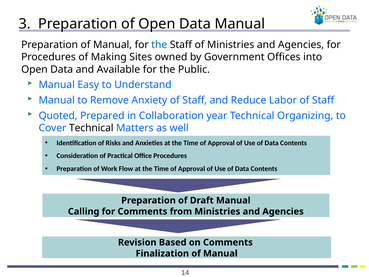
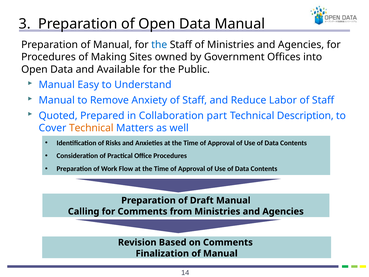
year: year -> part (217, 116)
Organizing: Organizing -> Description (305, 116)
Technical colour: black -> orange (91, 128)
